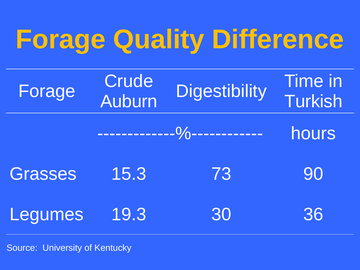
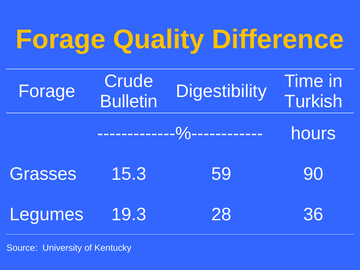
Auburn: Auburn -> Bulletin (129, 101)
73: 73 -> 59 (221, 174)
30: 30 -> 28 (221, 214)
